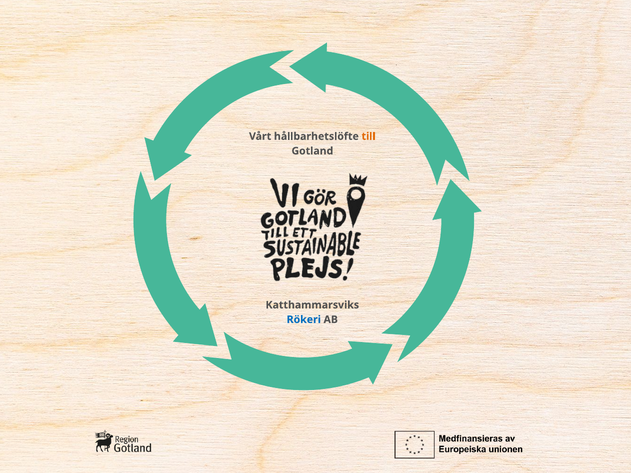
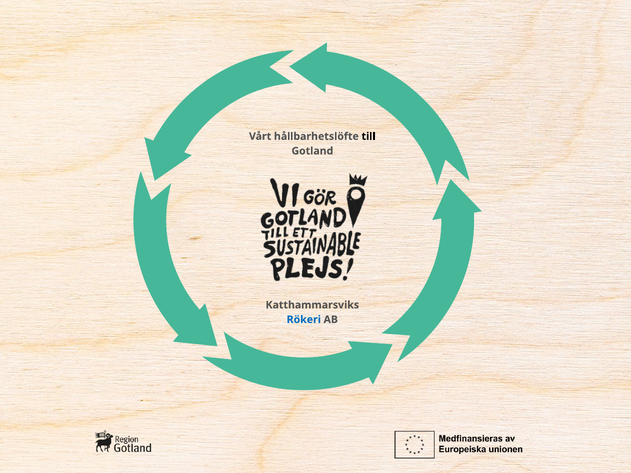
till colour: orange -> black (369, 136)
